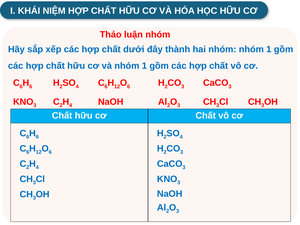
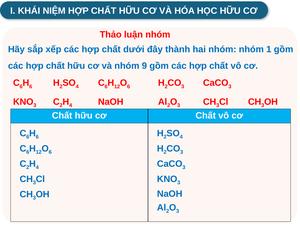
và nhóm 1: 1 -> 9 (144, 66)
